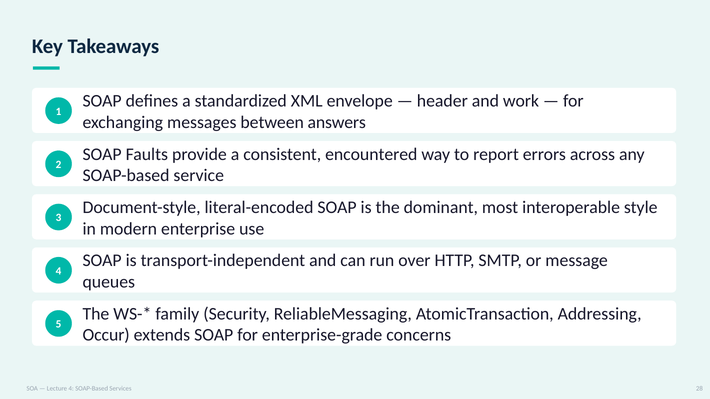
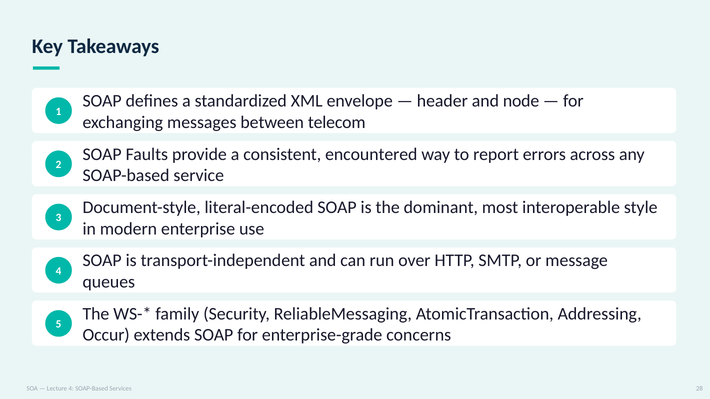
work: work -> node (521, 101)
answers: answers -> telecom (337, 122)
